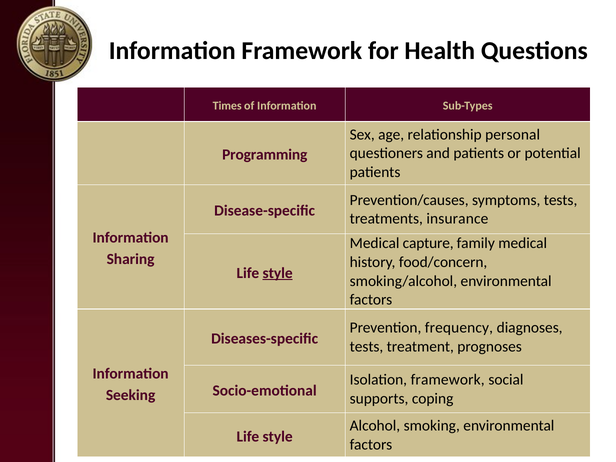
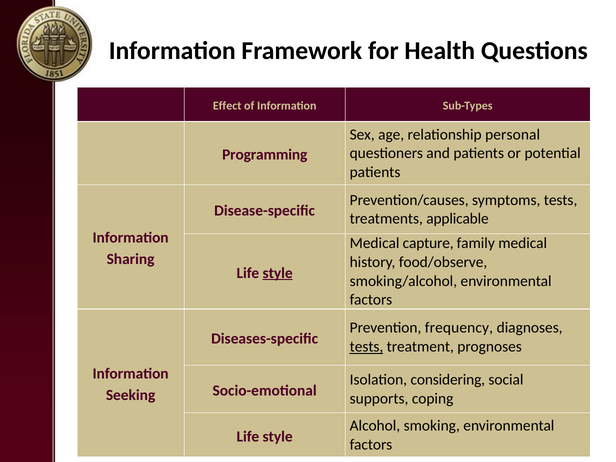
Times: Times -> Effect (227, 106)
insurance: insurance -> applicable (458, 219)
food/concern: food/concern -> food/observe (443, 262)
tests underline: none -> present (367, 347)
Isolation framework: framework -> considering (448, 380)
